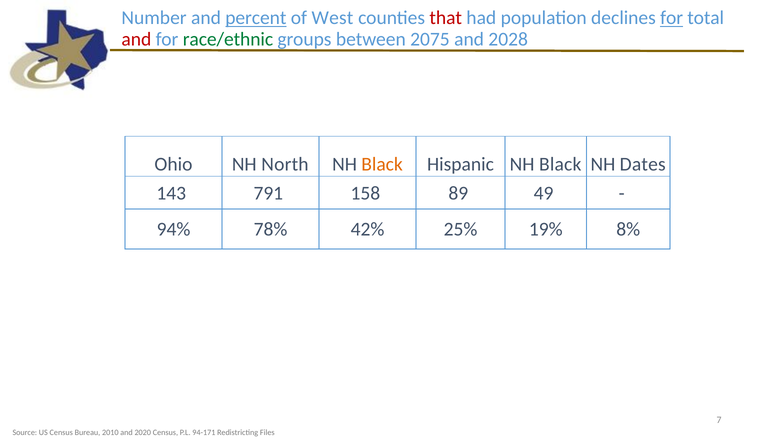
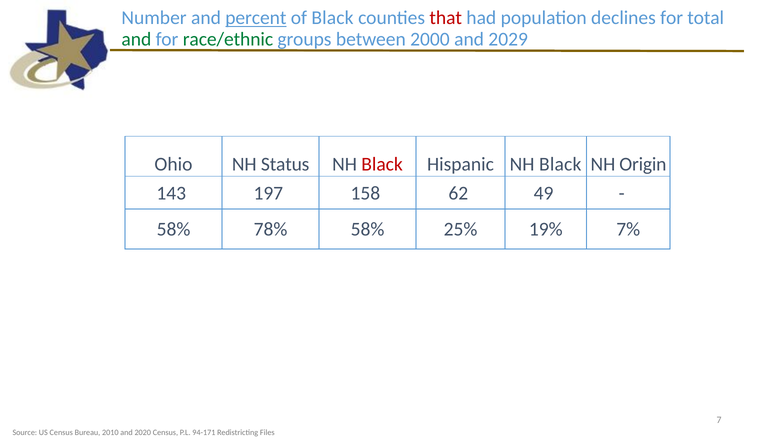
of West: West -> Black (333, 18)
for underline: present -> none (672, 18)
and colour: red -> green (136, 39)
2075: 2075 -> 2000 (430, 39)
2028: 2028 -> 2029 (508, 39)
North: North -> Status (285, 164)
Black colour: orange -> red (382, 164)
Dates: Dates -> Origin (643, 164)
791: 791 -> 197 (268, 193)
89: 89 -> 62 (458, 193)
94%: 94% -> 58% (174, 229)
78% 42%: 42% -> 58% (368, 229)
8%: 8% -> 7% (628, 229)
